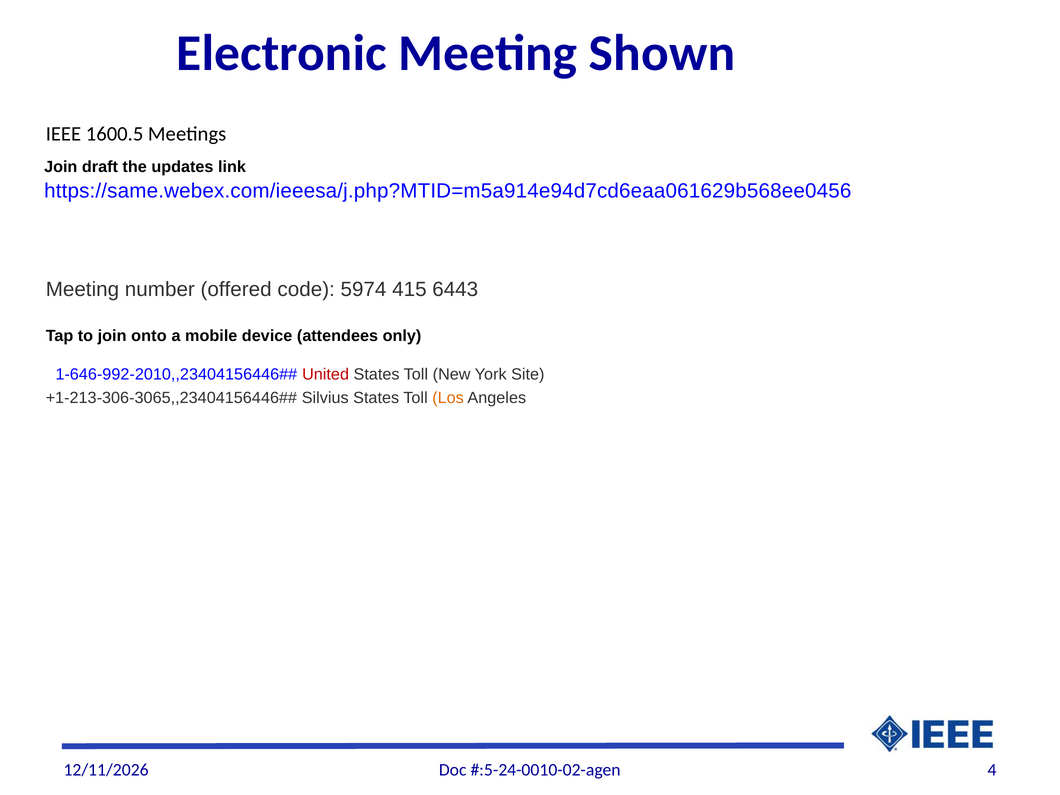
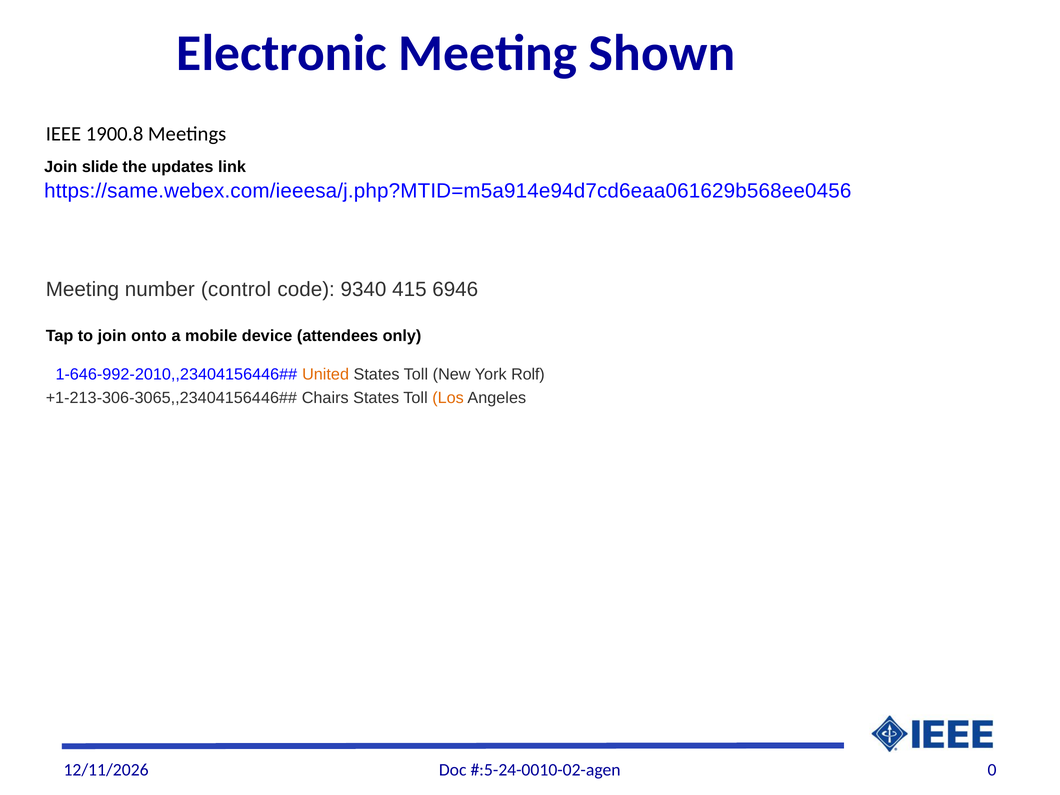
1600.5: 1600.5 -> 1900.8 (115, 134)
draft: draft -> slide (100, 167)
offered: offered -> control (236, 289)
5974: 5974 -> 9340 (363, 289)
6443: 6443 -> 6946 (455, 289)
United colour: red -> orange (326, 375)
Site: Site -> Rolf (528, 375)
Silvius: Silvius -> Chairs (325, 398)
4: 4 -> 0 (992, 770)
